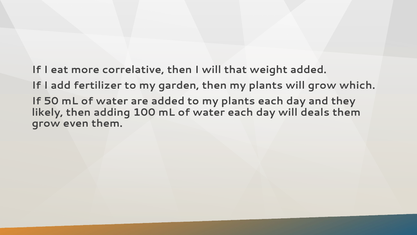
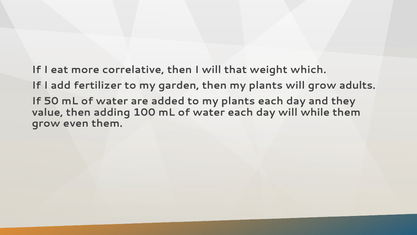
weight added: added -> which (308, 70)
which: which -> adults (357, 85)
likely: likely -> value (47, 112)
deals: deals -> while (315, 112)
